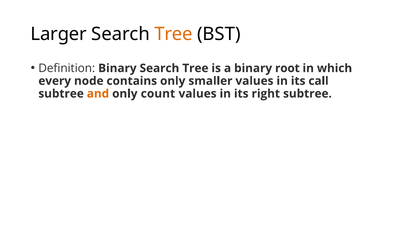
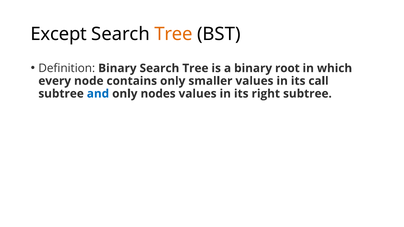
Larger: Larger -> Except (59, 34)
and colour: orange -> blue (98, 94)
count: count -> nodes (158, 94)
